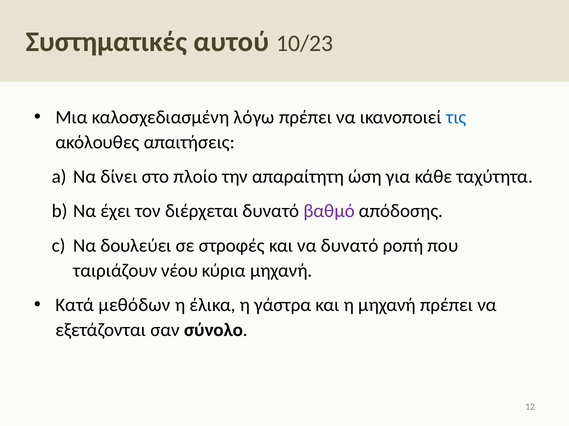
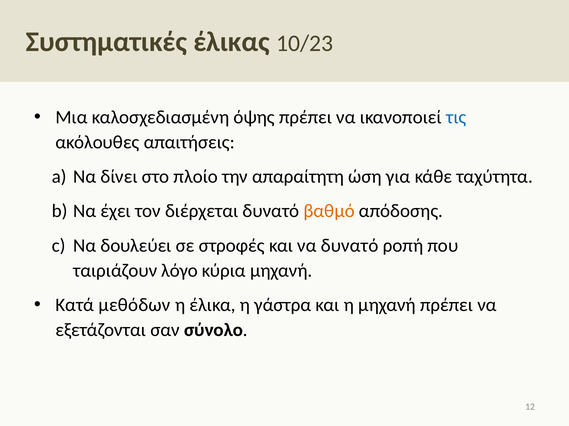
αυτού: αυτού -> έλικας (232, 42)
λόγω: λόγω -> όψης (254, 117)
βαθμό colour: purple -> orange (329, 211)
νέου: νέου -> λόγο (180, 271)
